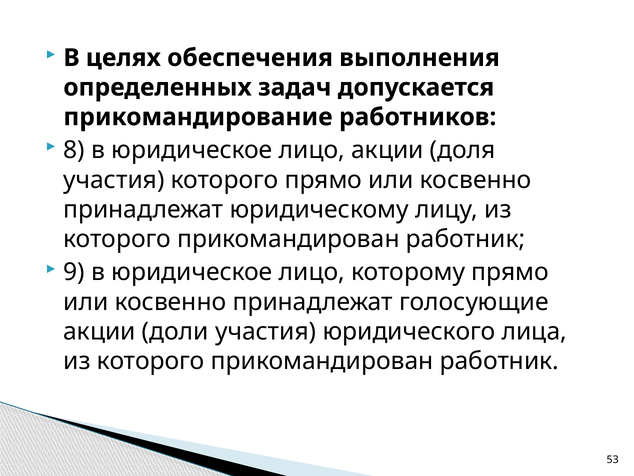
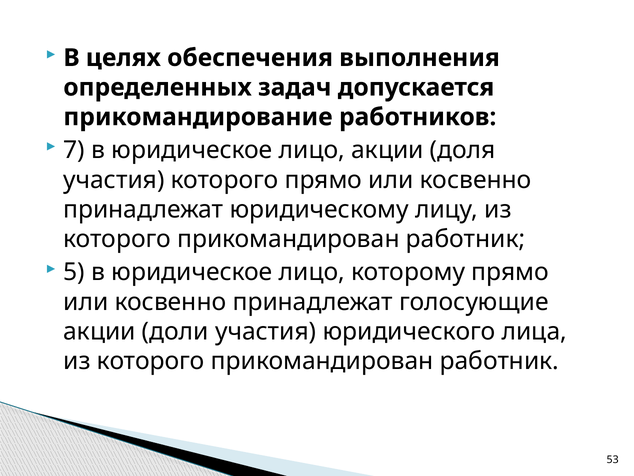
8: 8 -> 7 (74, 150)
9: 9 -> 5 (74, 272)
